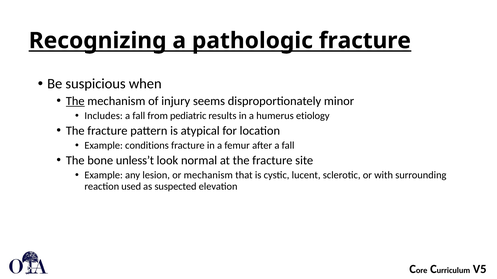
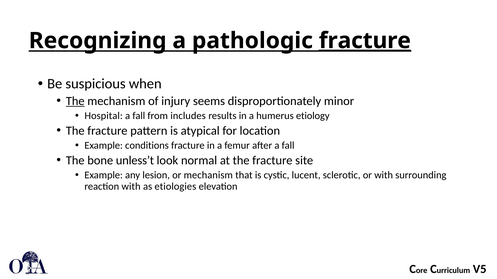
fracture underline: none -> present (365, 41)
Includes: Includes -> Hospital (104, 116)
pediatric: pediatric -> includes (188, 116)
reaction used: used -> with (131, 187)
suspected: suspected -> etiologies (175, 187)
